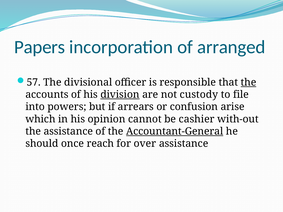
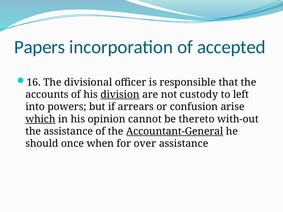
arranged: arranged -> accepted (231, 47)
57: 57 -> 16 (34, 82)
the underline: present -> none (249, 82)
file: file -> left (241, 95)
which underline: none -> present (40, 119)
cashier: cashier -> thereto (197, 119)
reach: reach -> when (100, 144)
